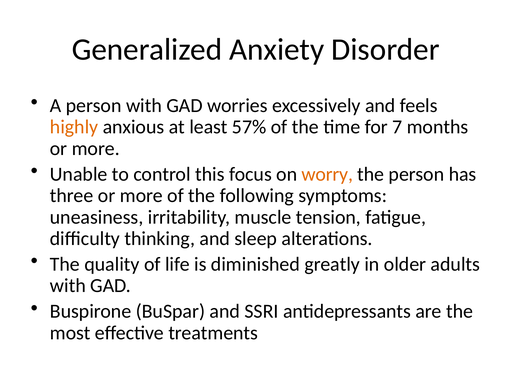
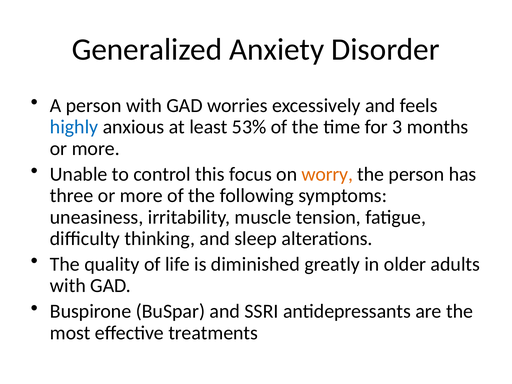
highly colour: orange -> blue (74, 127)
57%: 57% -> 53% (249, 127)
7: 7 -> 3 (397, 127)
